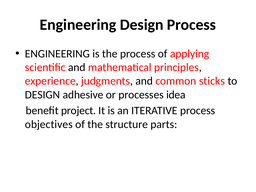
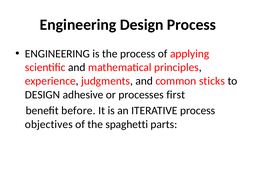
idea: idea -> first (176, 95)
project: project -> before (78, 111)
structure: structure -> spaghetti (127, 124)
